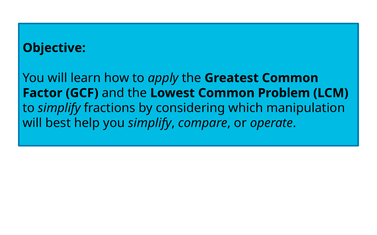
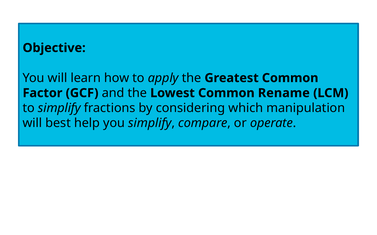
Problem: Problem -> Rename (284, 93)
